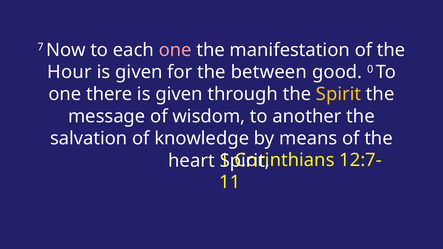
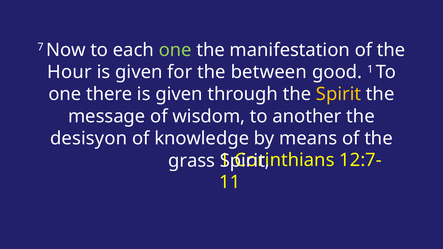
one colour: pink -> light green (175, 50)
good 0: 0 -> 1 (370, 69)
salvation: salvation -> desisyon (89, 139)
heart: heart -> grass (192, 161)
